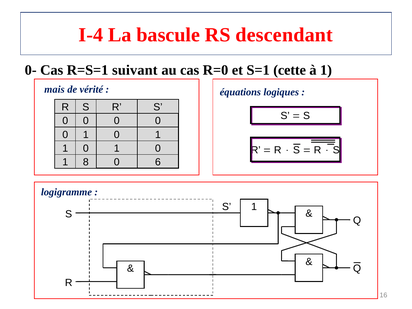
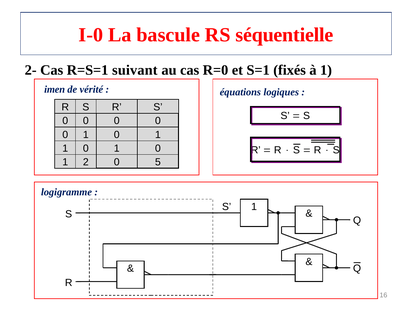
I-4: I-4 -> I-0 (91, 35)
descendant: descendant -> séquentielle (284, 35)
0-: 0- -> 2- (31, 70)
cette: cette -> fixés (290, 70)
mais: mais -> imen (55, 89)
8: 8 -> 2 (86, 162)
6: 6 -> 5 (158, 162)
